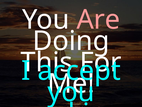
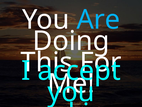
Are colour: pink -> light blue (98, 20)
